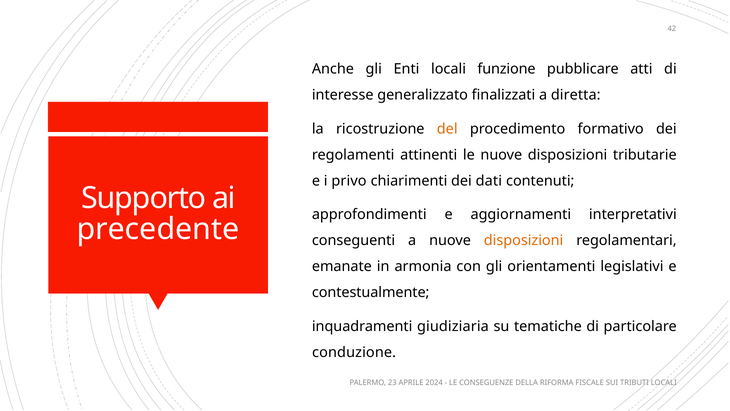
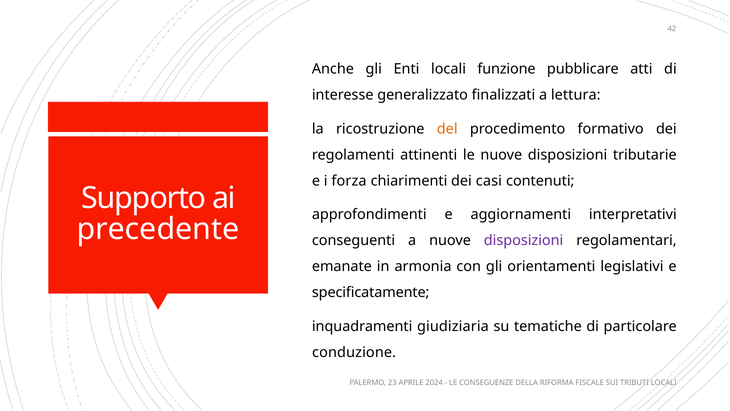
diretta: diretta -> lettura (576, 95)
privo: privo -> forza (349, 181)
dati: dati -> casi (489, 181)
disposizioni colour: orange -> purple (524, 240)
contestualmente: contestualmente -> specificatamente (371, 292)
